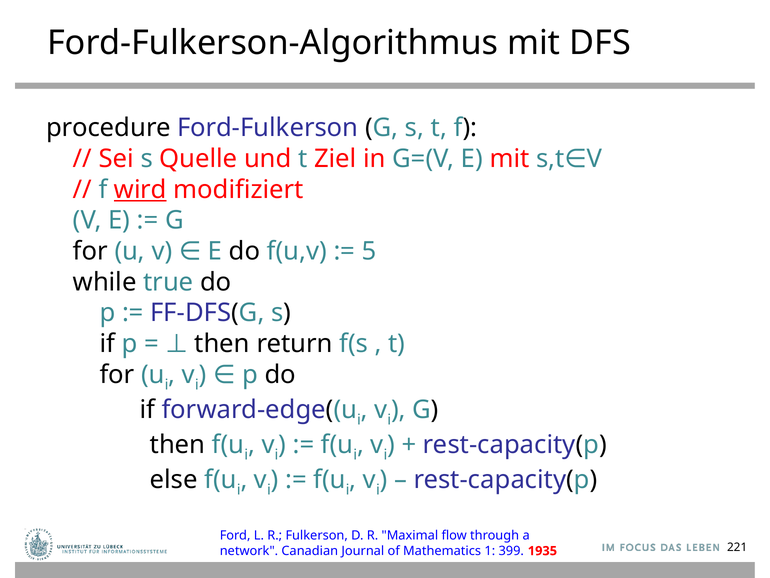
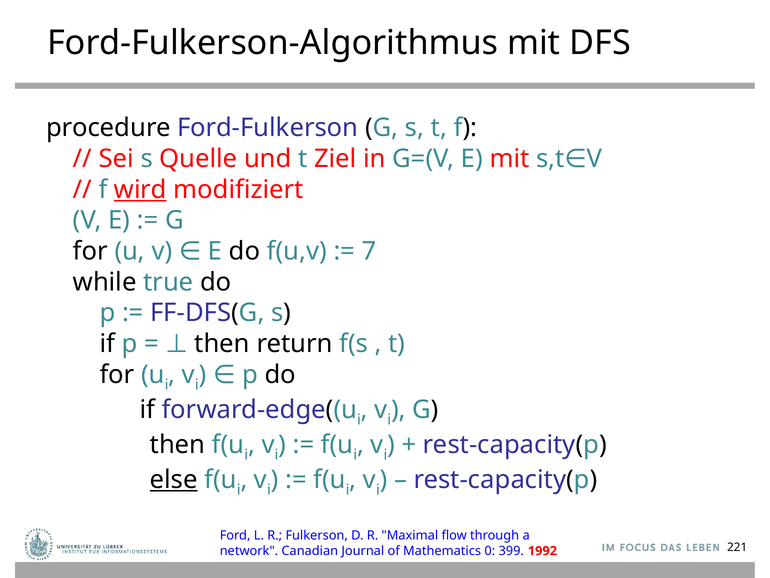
5: 5 -> 7 (369, 251)
else underline: none -> present (174, 479)
1: 1 -> 0 (490, 551)
1935: 1935 -> 1992 (542, 551)
